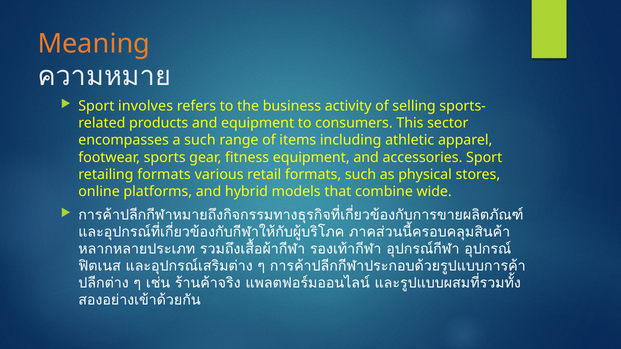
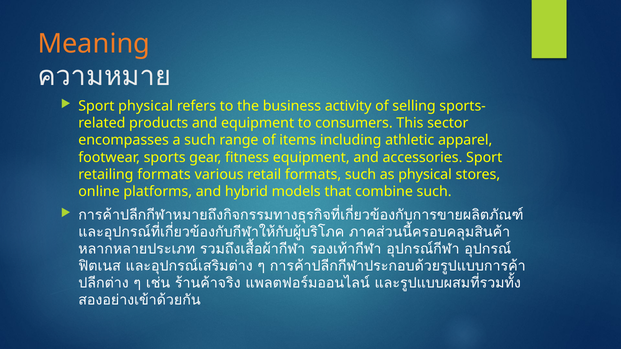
Sport involves: involves -> physical (146, 106)
combine wide: wide -> such (434, 192)
